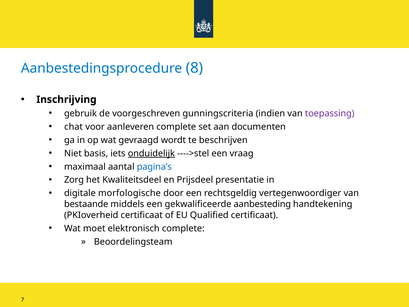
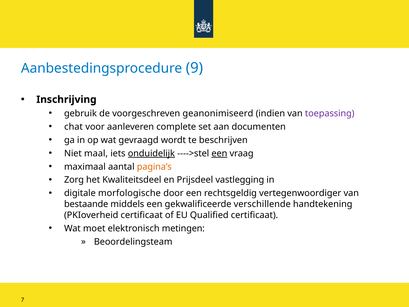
8: 8 -> 9 (194, 68)
gunningscriteria: gunningscriteria -> geanonimiseerd (218, 113)
basis: basis -> maal (96, 153)
een underline: none -> present (219, 153)
pagina’s colour: blue -> orange (154, 167)
presentatie: presentatie -> vastlegging (240, 180)
aanbesteding: aanbesteding -> verschillende (262, 204)
elektronisch complete: complete -> metingen (183, 228)
